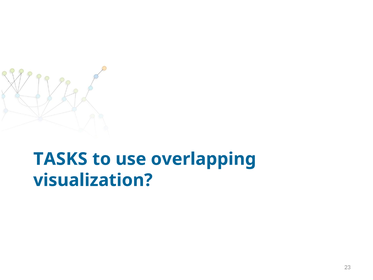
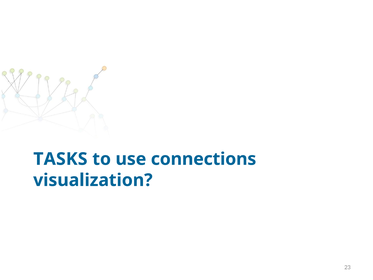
overlapping: overlapping -> connections (204, 159)
